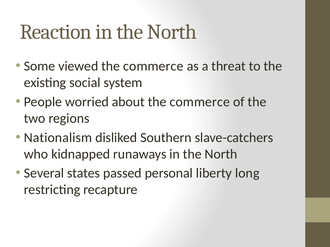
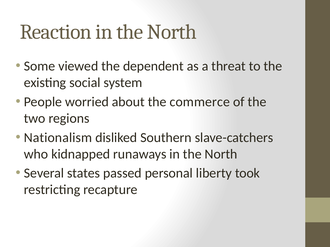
viewed the commerce: commerce -> dependent (153, 66)
long: long -> took (247, 174)
